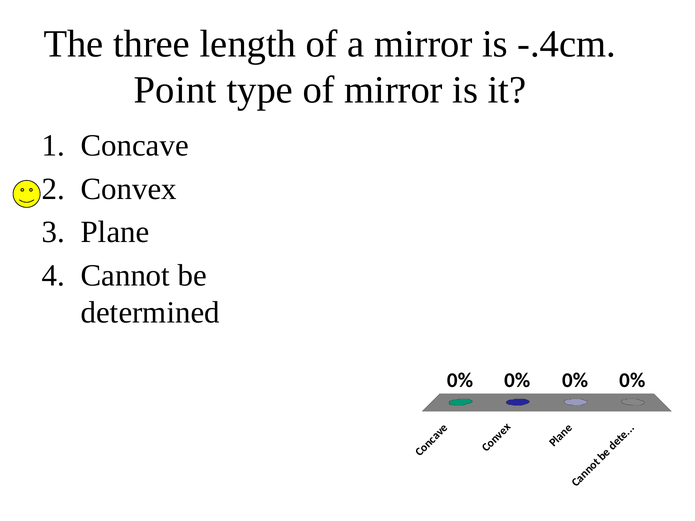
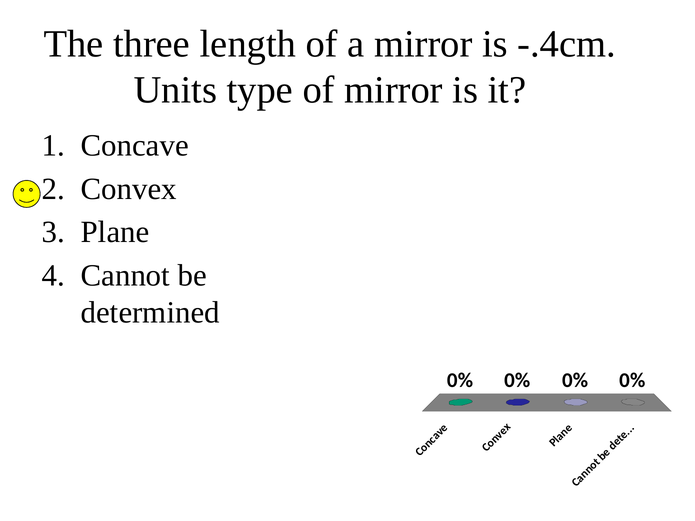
Point: Point -> Units (175, 90)
